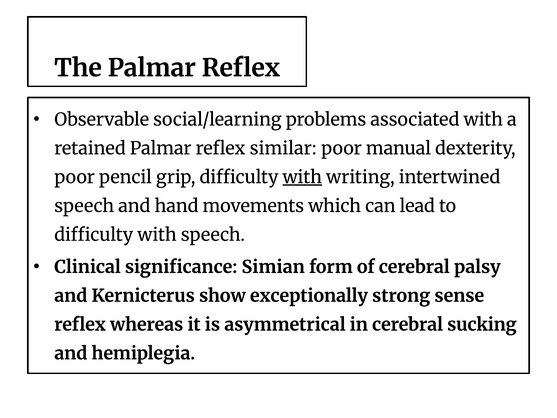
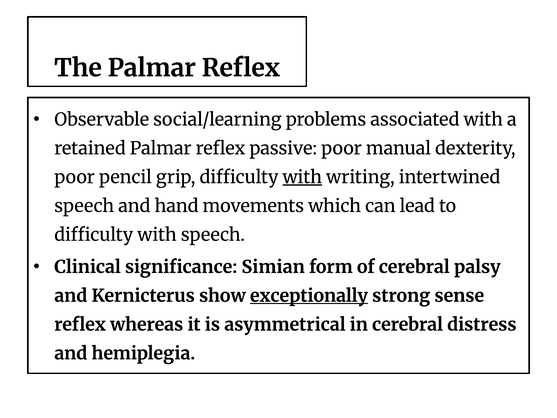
similar: similar -> passive (283, 148)
exceptionally underline: none -> present (309, 296)
sucking: sucking -> distress (482, 325)
